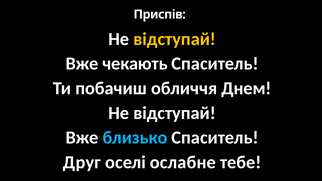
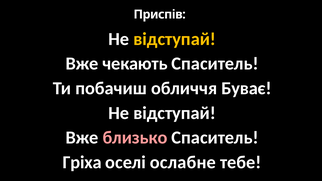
Днем: Днем -> Буває (246, 88)
близько colour: light blue -> pink (135, 138)
Друг: Друг -> Гріха (82, 162)
